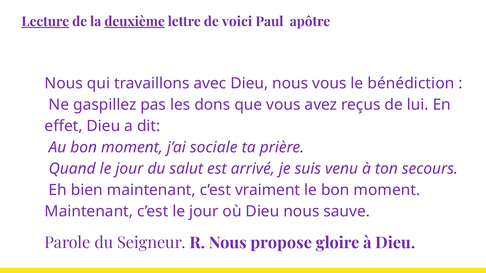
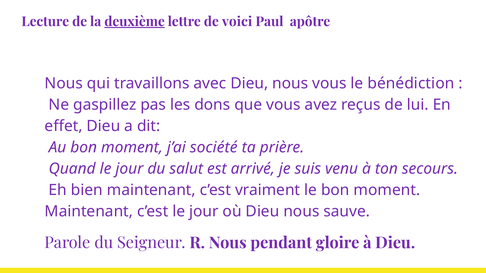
Lecture underline: present -> none (45, 22)
sociale: sociale -> société (214, 148)
propose: propose -> pendant (281, 243)
